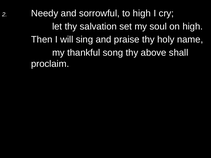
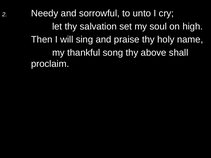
to high: high -> unto (142, 13)
